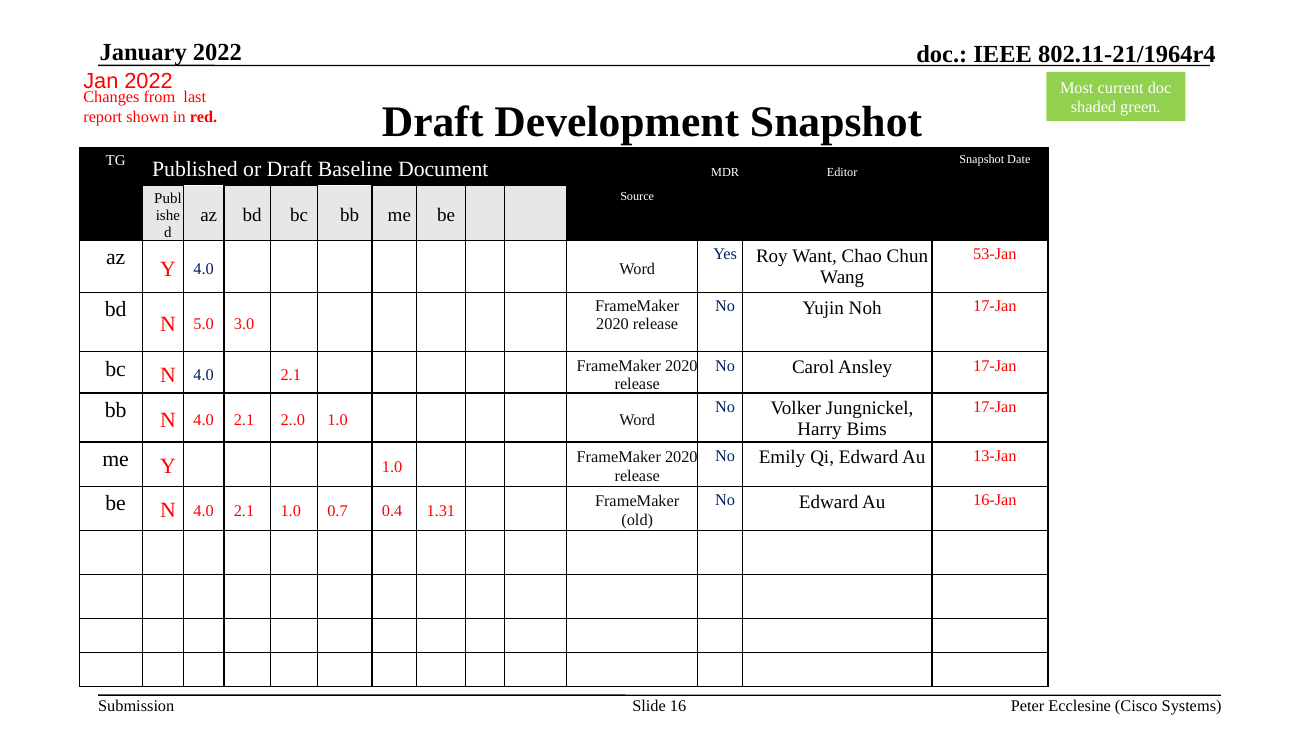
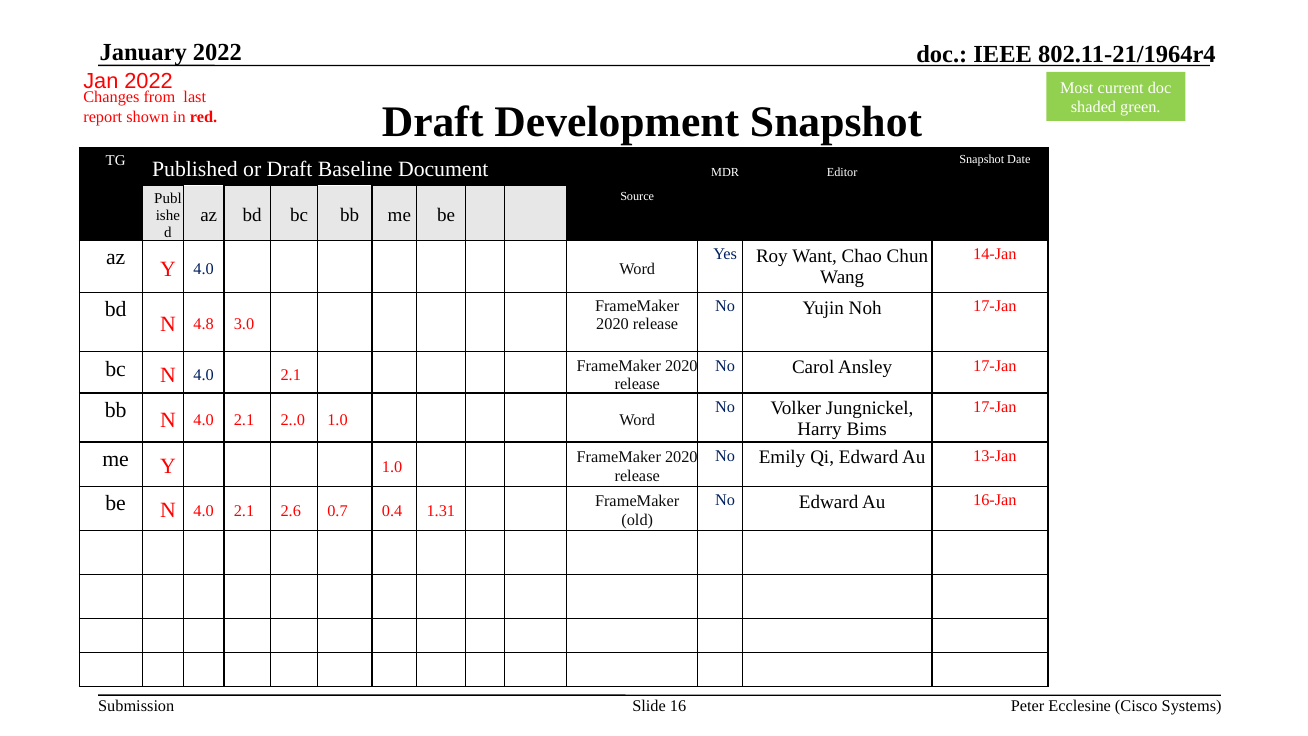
53-Jan: 53-Jan -> 14-Jan (995, 254)
5.0: 5.0 -> 4.8 (204, 324)
2.1 1.0: 1.0 -> 2.6 (291, 510)
